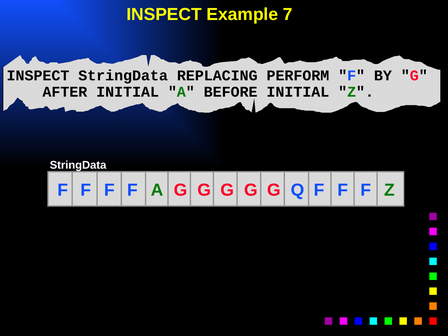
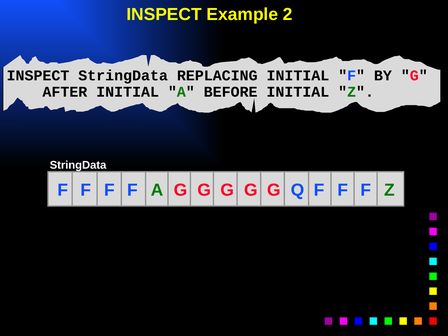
7: 7 -> 2 (288, 14)
PERFORM: PERFORM -> INITIAL (298, 76)
